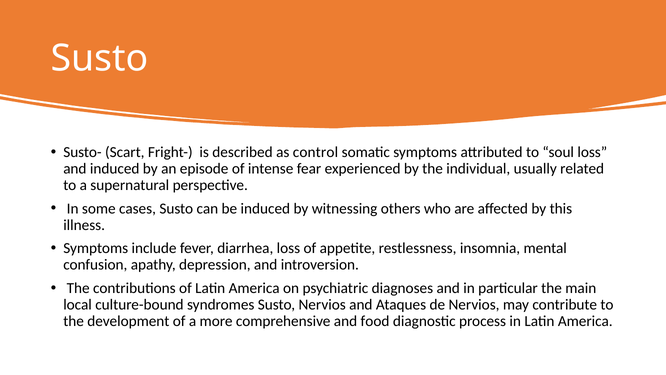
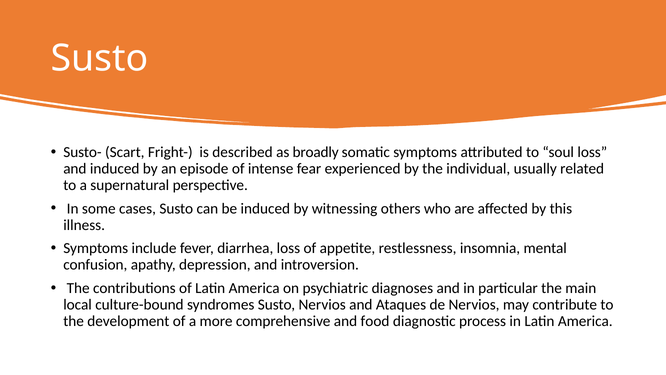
control: control -> broadly (316, 152)
